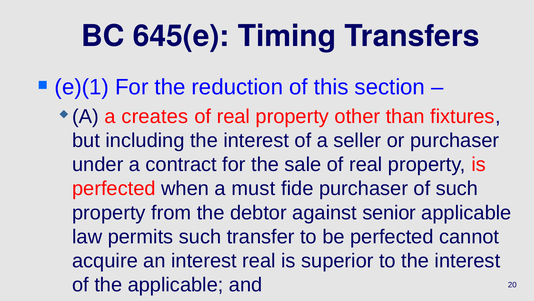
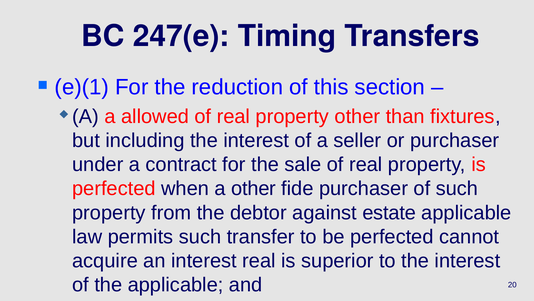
645(e: 645(e -> 247(e (181, 36)
creates: creates -> allowed (155, 116)
a must: must -> other (254, 188)
senior: senior -> estate (389, 212)
